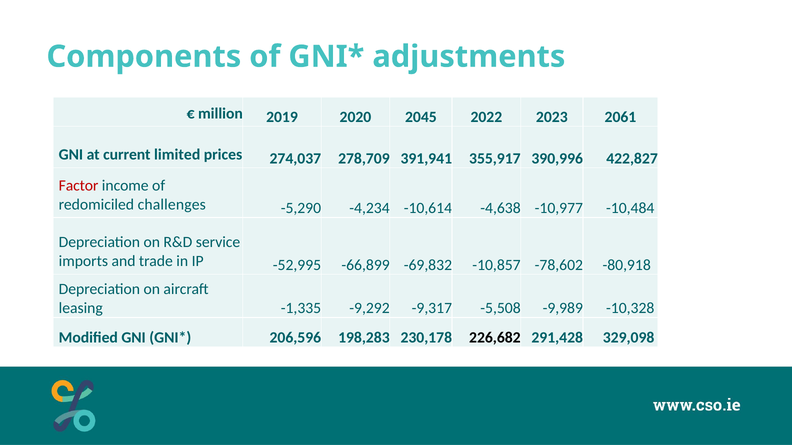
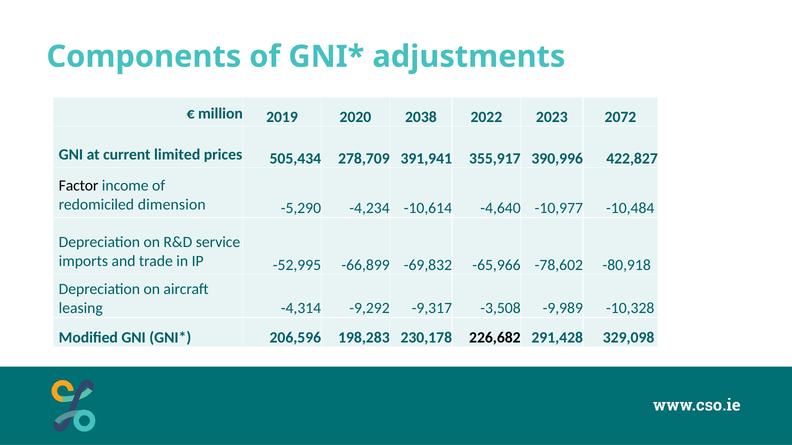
2045: 2045 -> 2038 (421, 117)
2061: 2061 -> 2072 (620, 117)
274,037: 274,037 -> 505,434 (295, 159)
Factor colour: red -> black (79, 186)
challenges: challenges -> dimension (172, 205)
-4,638: -4,638 -> -4,640 (500, 208)
-10,857: -10,857 -> -65,966 (497, 265)
-1,335: -1,335 -> -4,314 (301, 308)
-5,508: -5,508 -> -3,508 (500, 308)
